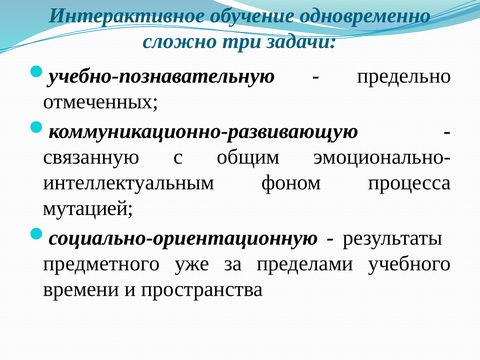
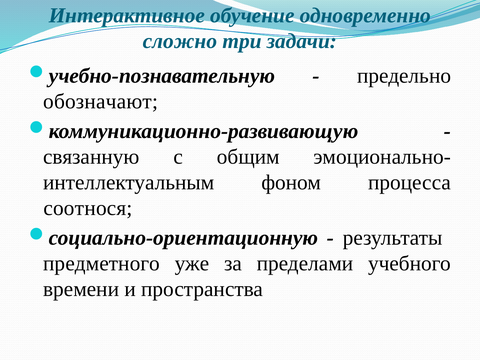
отмеченных: отмеченных -> обозначают (101, 101)
мутaцией: мутaцией -> соотнося (88, 208)
